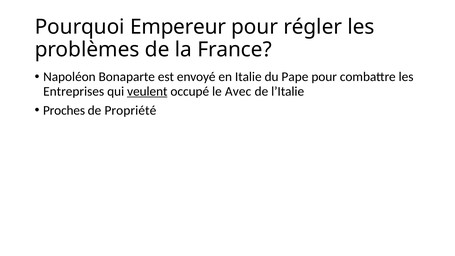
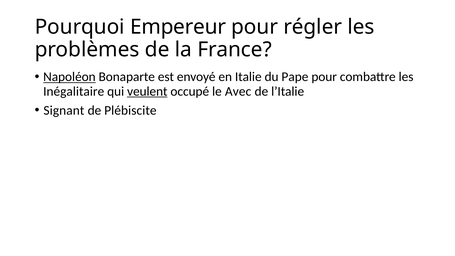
Napoléon underline: none -> present (69, 77)
Entreprises: Entreprises -> Inégalitaire (74, 91)
Proches: Proches -> Signant (64, 110)
Propriété: Propriété -> Plébiscite (130, 110)
